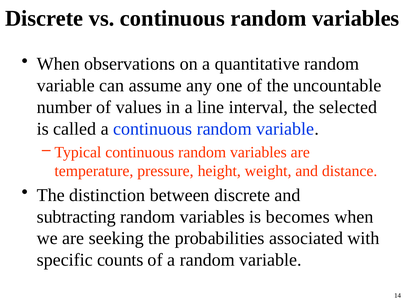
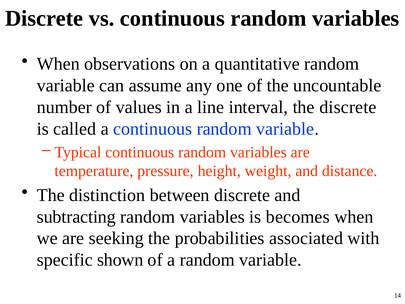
the selected: selected -> discrete (348, 107)
counts: counts -> shown (120, 260)
